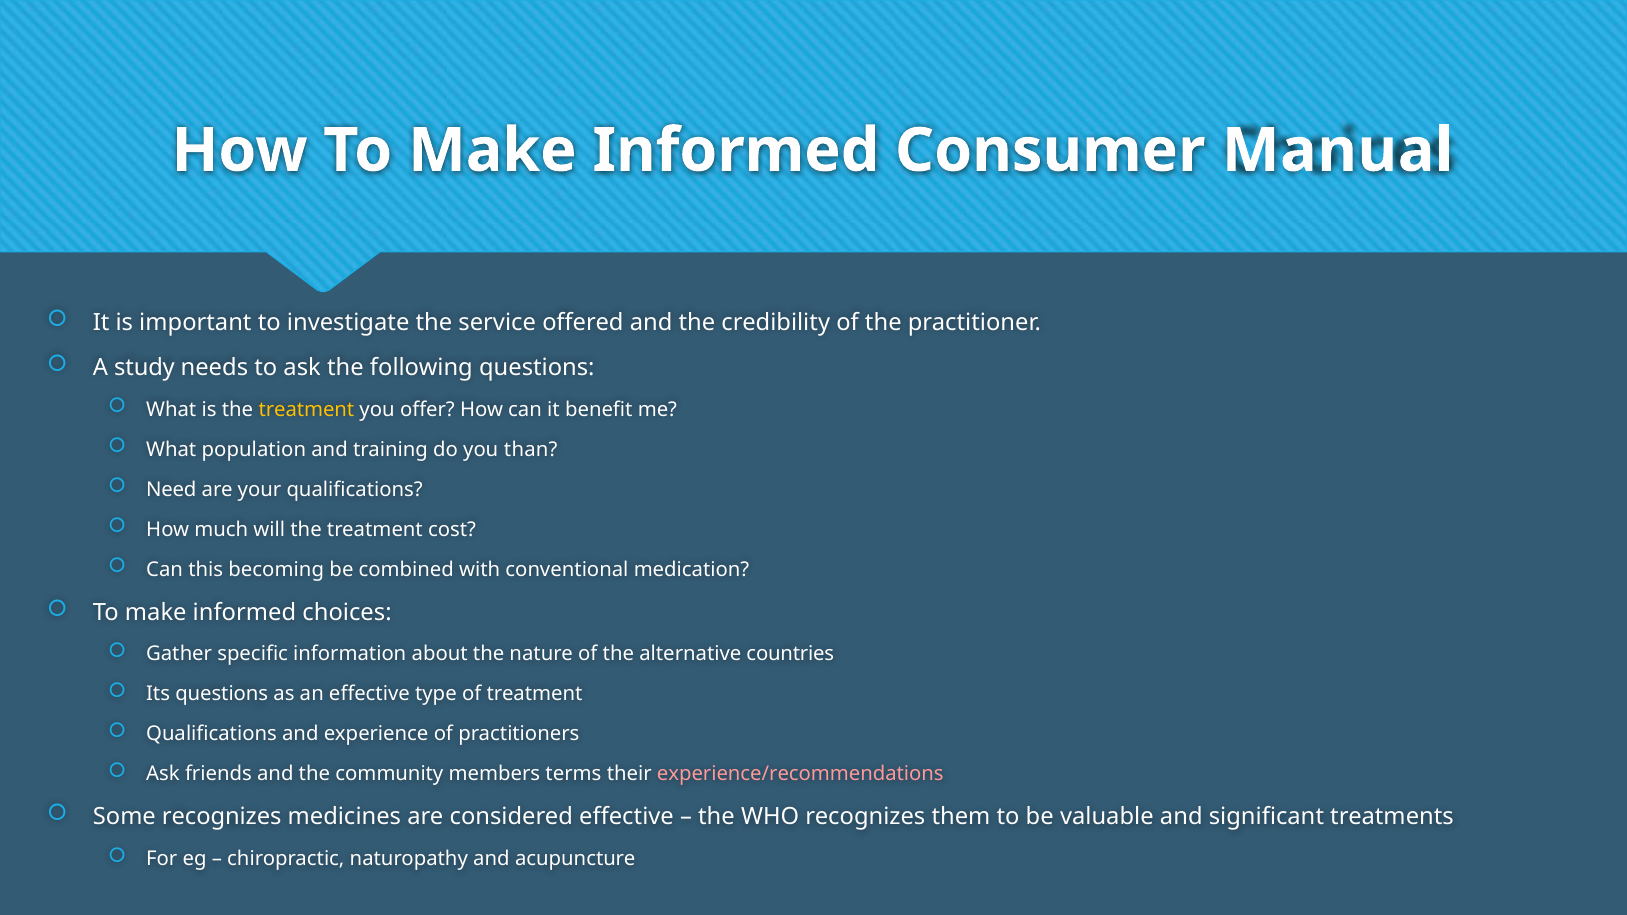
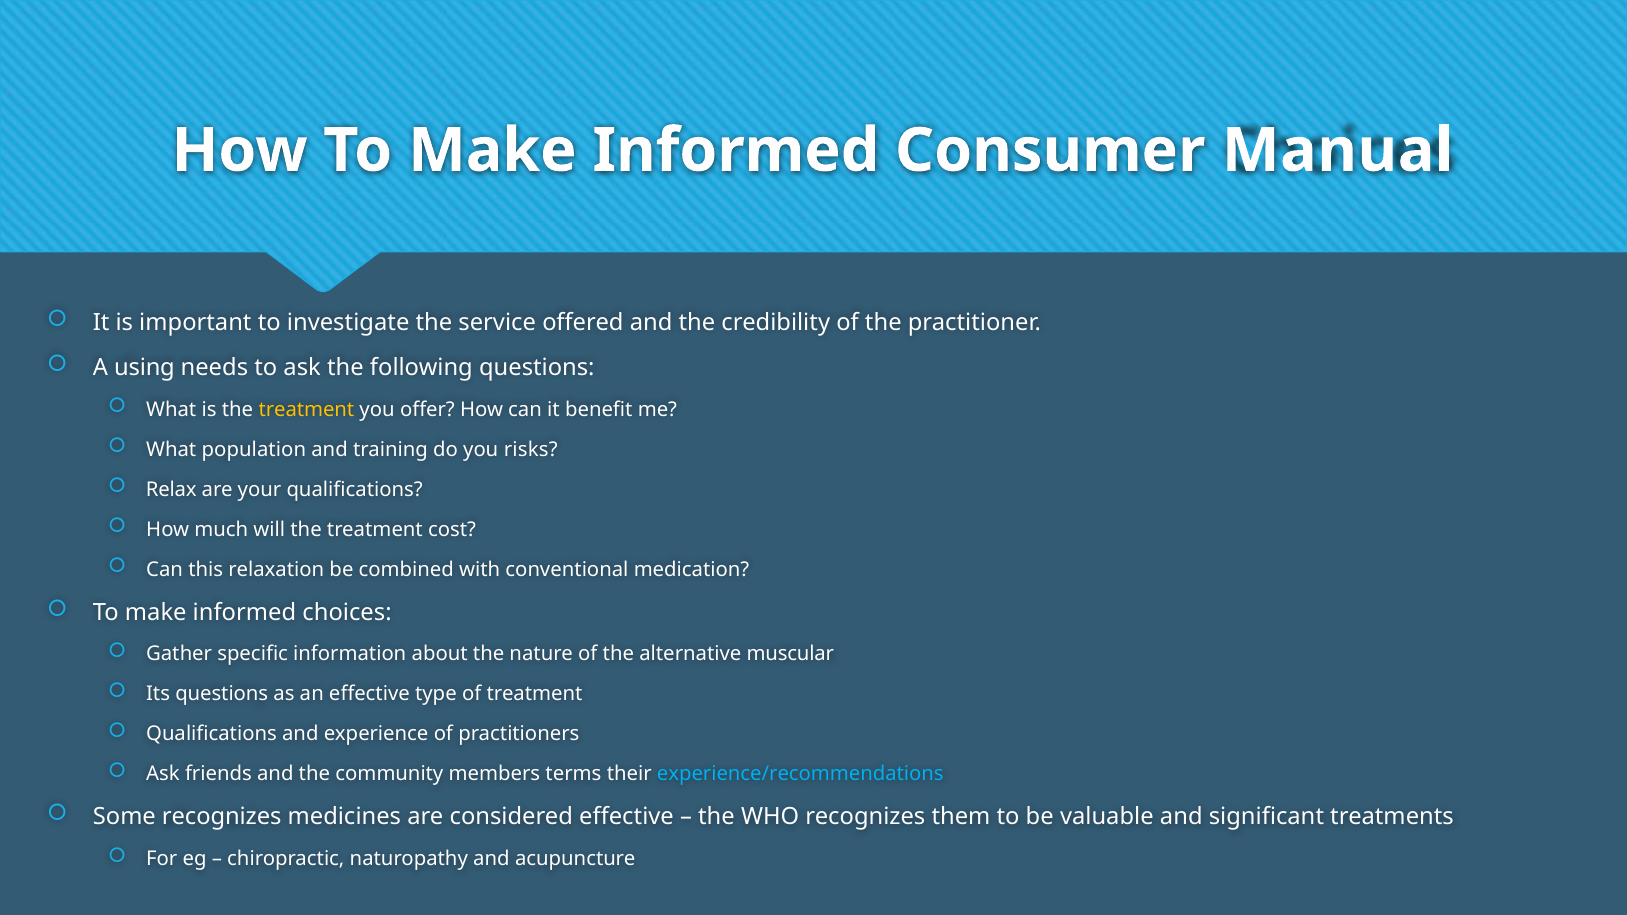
study: study -> using (145, 368)
than: than -> risks (531, 449)
Need: Need -> Relax (171, 489)
becoming: becoming -> relaxation (276, 569)
countries: countries -> muscular (790, 654)
experience/recommendations colour: pink -> light blue (800, 774)
